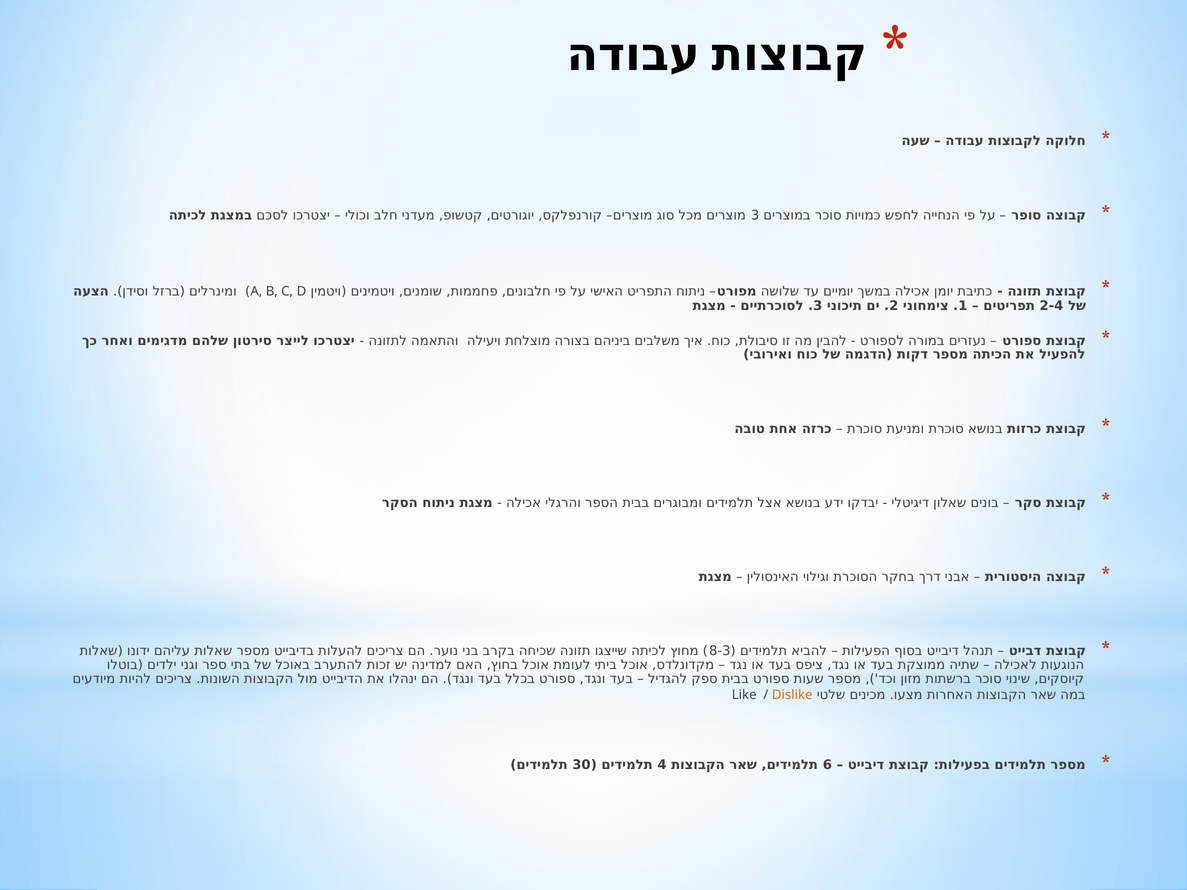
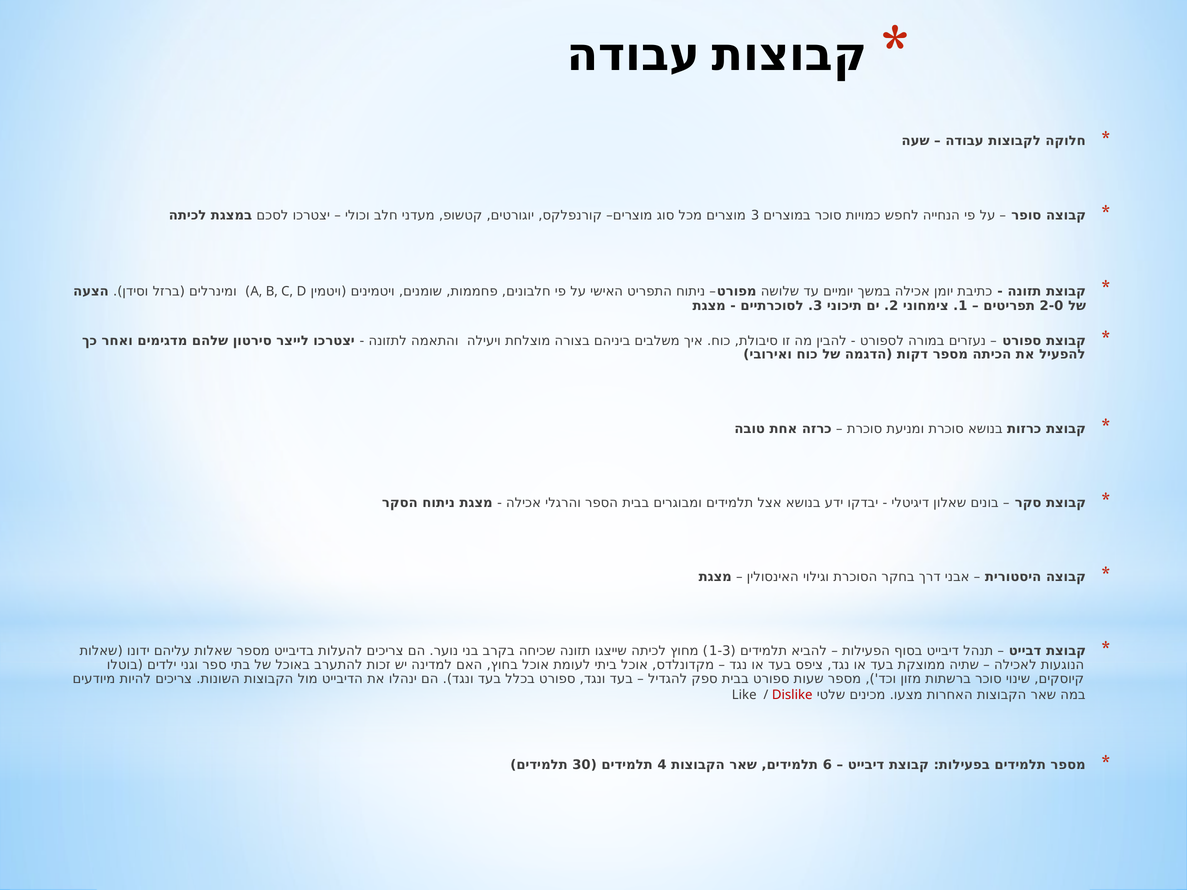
2-4: 2-4 -> 2-0 (1051, 306)
8-3: 8-3 -> 1-3 (720, 651)
Dislike colour: orange -> red (792, 695)
